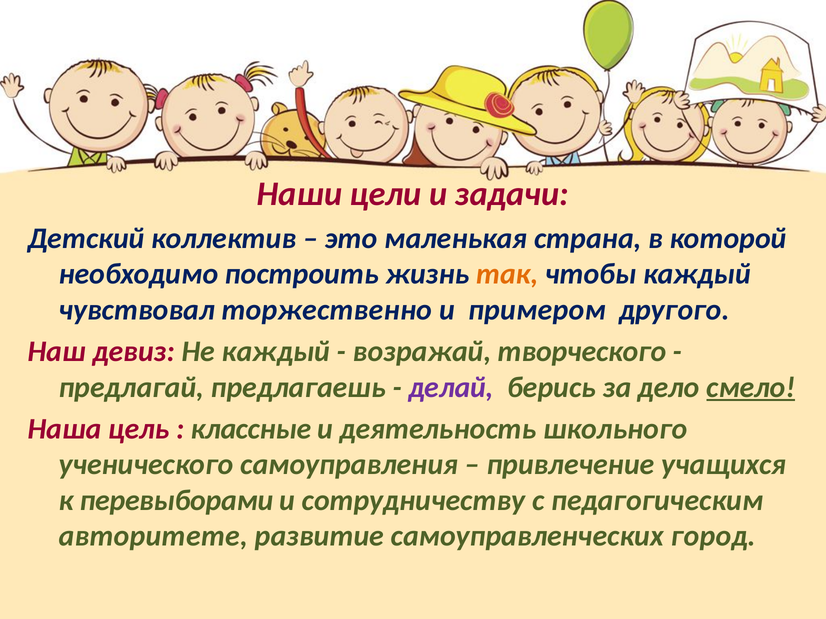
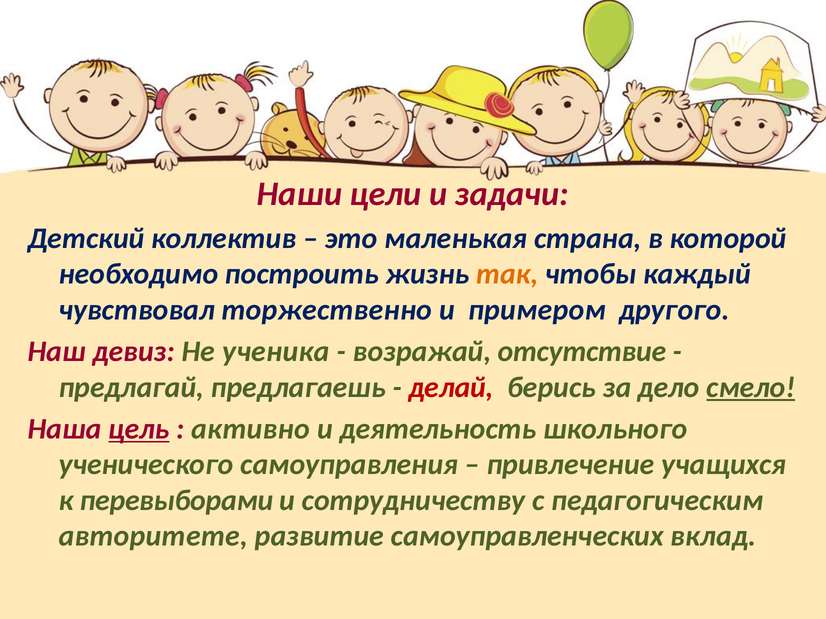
Не каждый: каждый -> ученика (276, 352)
творческого: творческого -> отсутствие (582, 352)
делай colour: purple -> red (451, 388)
цель underline: none -> present (139, 429)
классные: классные -> активно (251, 429)
город: город -> вклад (713, 537)
